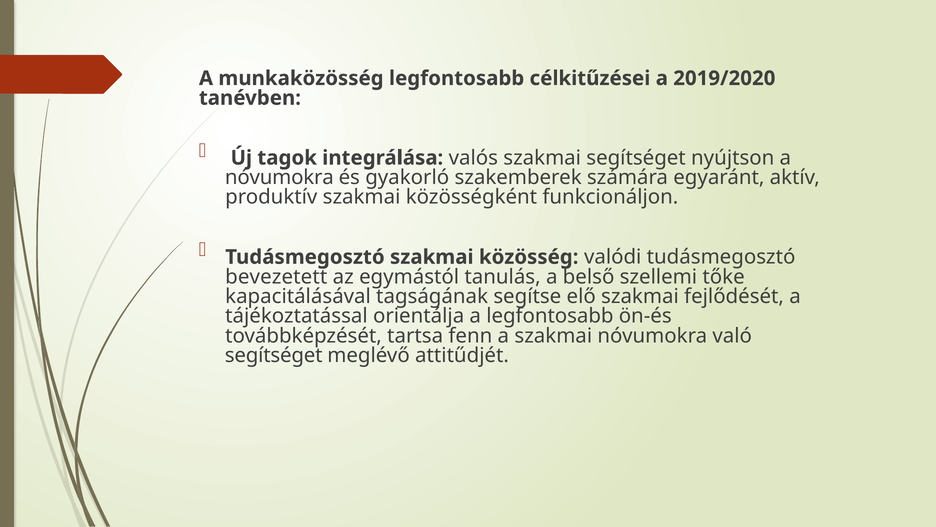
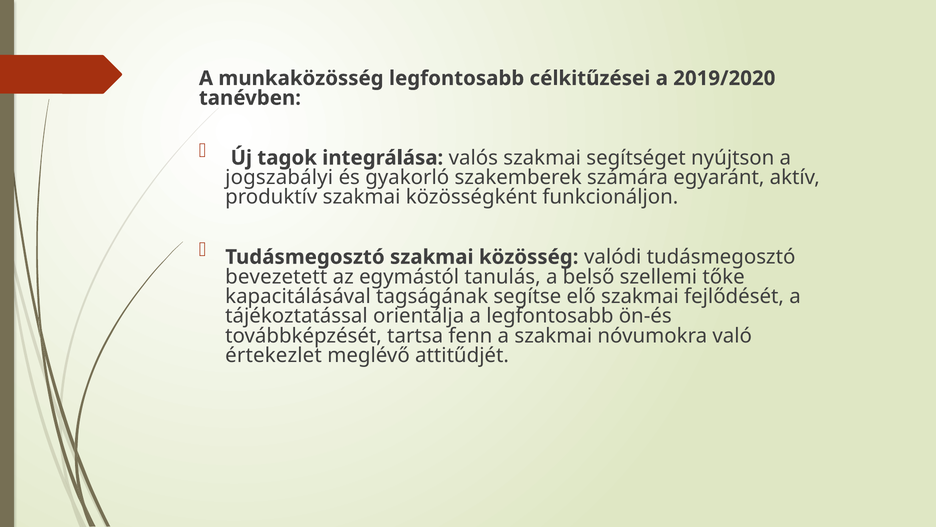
nóvumokra: nóvumokra -> jogszabályi (279, 177)
segítséget: segítséget -> értekezlet (274, 355)
